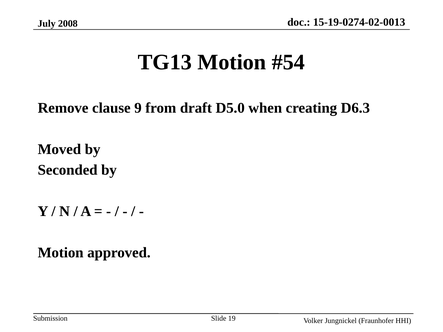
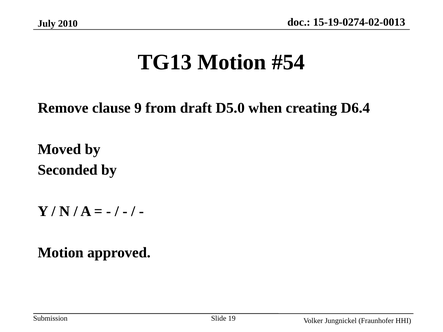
2008: 2008 -> 2010 (68, 24)
D6.3: D6.3 -> D6.4 (355, 108)
